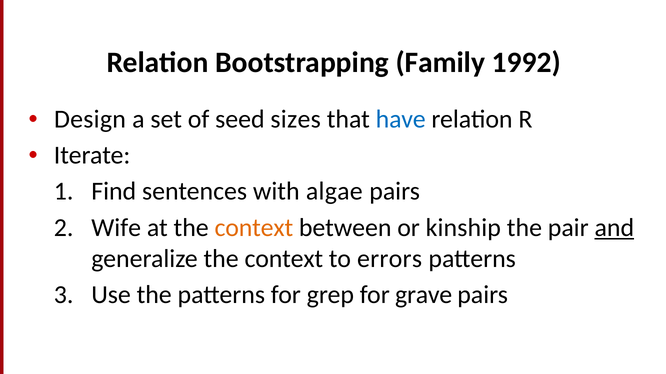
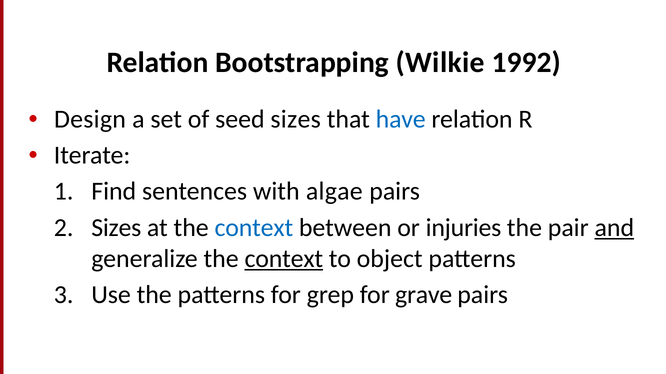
Family: Family -> Wilkie (440, 63)
Wife: Wife -> Sizes (116, 228)
context colour: orange -> blue (254, 228)
kinship: kinship -> injuries (463, 228)
context underline: none -> present (284, 259)
errors: errors -> object (390, 259)
